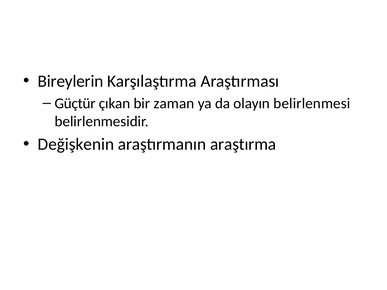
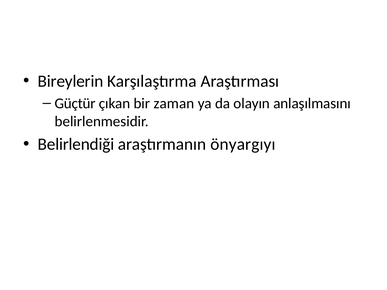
belirlenmesi: belirlenmesi -> anlaşılmasını (312, 103)
Değişkenin: Değişkenin -> Belirlendiği (76, 144)
araştırma: araştırma -> önyargıyı (243, 144)
